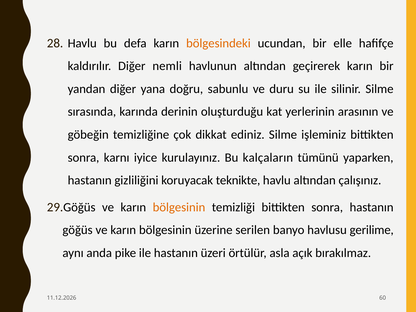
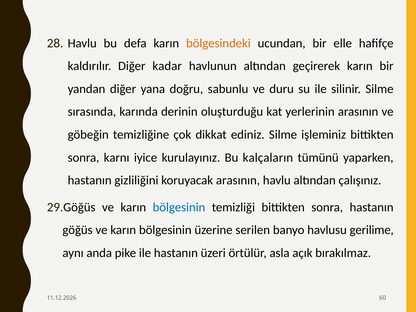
nemli: nemli -> kadar (167, 66)
koruyacak teknikte: teknikte -> arasının (238, 180)
bölgesinin colour: orange -> blue (179, 207)
